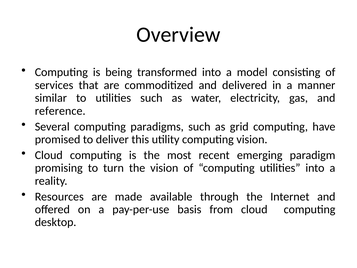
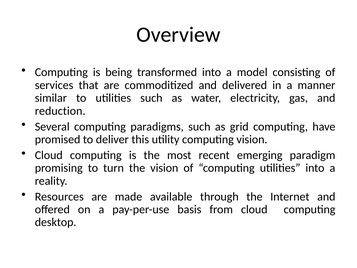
reference: reference -> reduction (60, 111)
